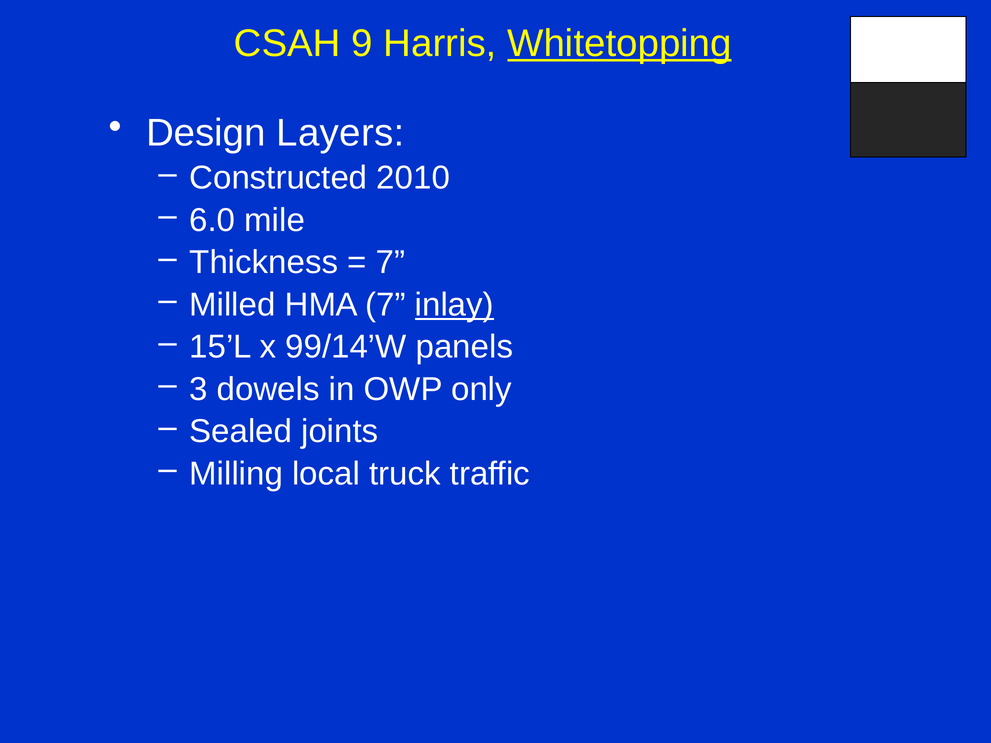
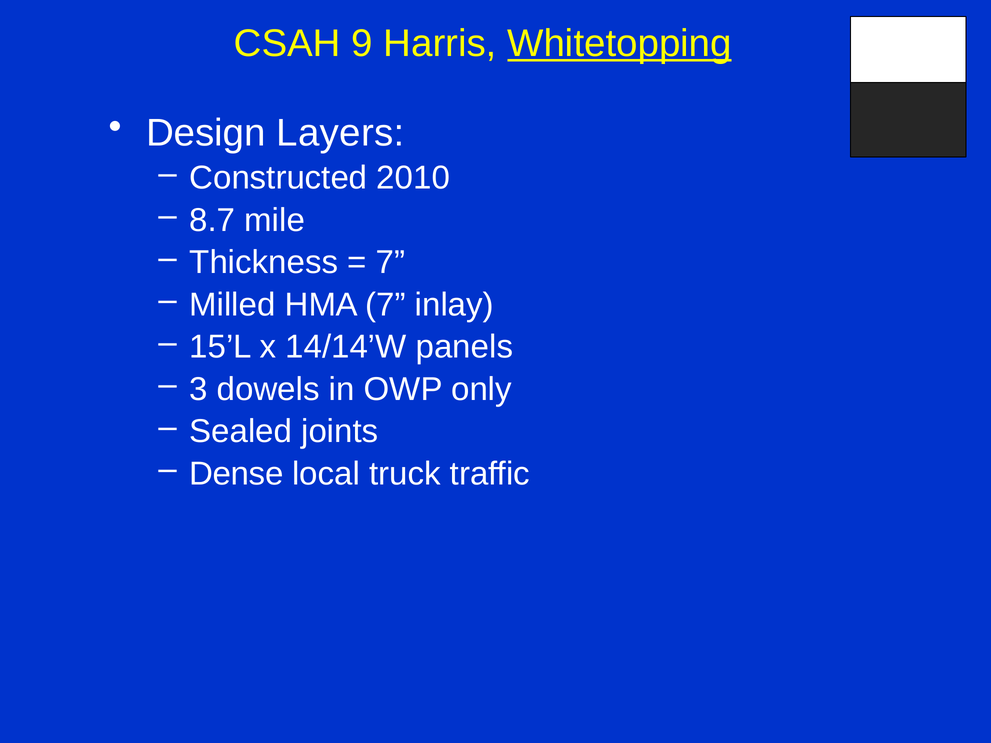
6.0: 6.0 -> 8.7 (212, 220)
inlay underline: present -> none (454, 305)
99/14’W: 99/14’W -> 14/14’W (346, 347)
Milling: Milling -> Dense (236, 474)
